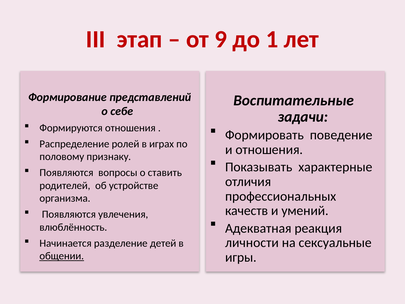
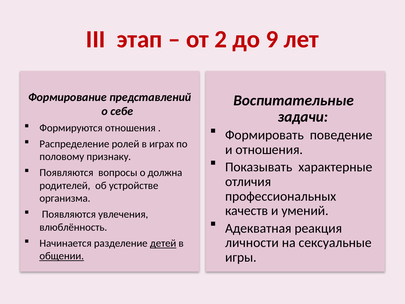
9: 9 -> 2 (221, 39)
1: 1 -> 9 (272, 39)
ставить: ставить -> должна (165, 173)
детей underline: none -> present (163, 243)
